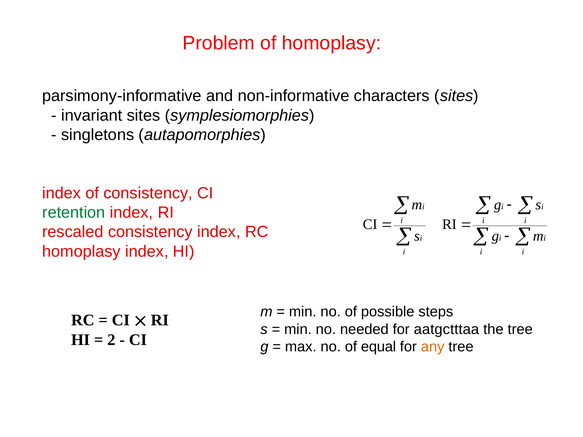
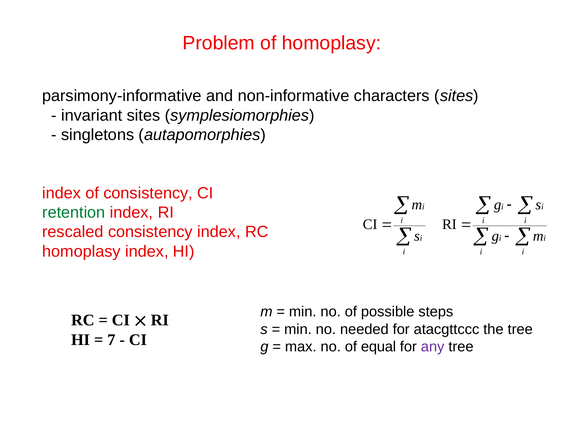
aatgctttaa: aatgctttaa -> atacgttccc (447, 329)
2: 2 -> 7 (111, 340)
any colour: orange -> purple (433, 347)
